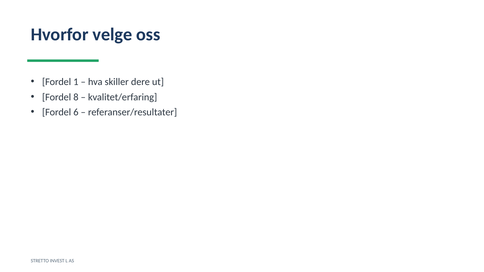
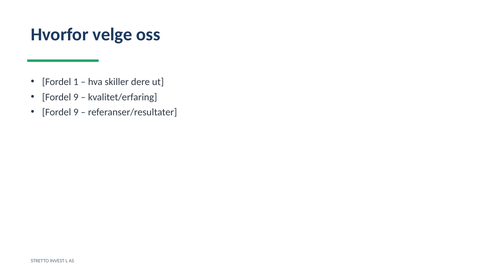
8: 8 -> 9 (76, 97)
6: 6 -> 9 (76, 112)
